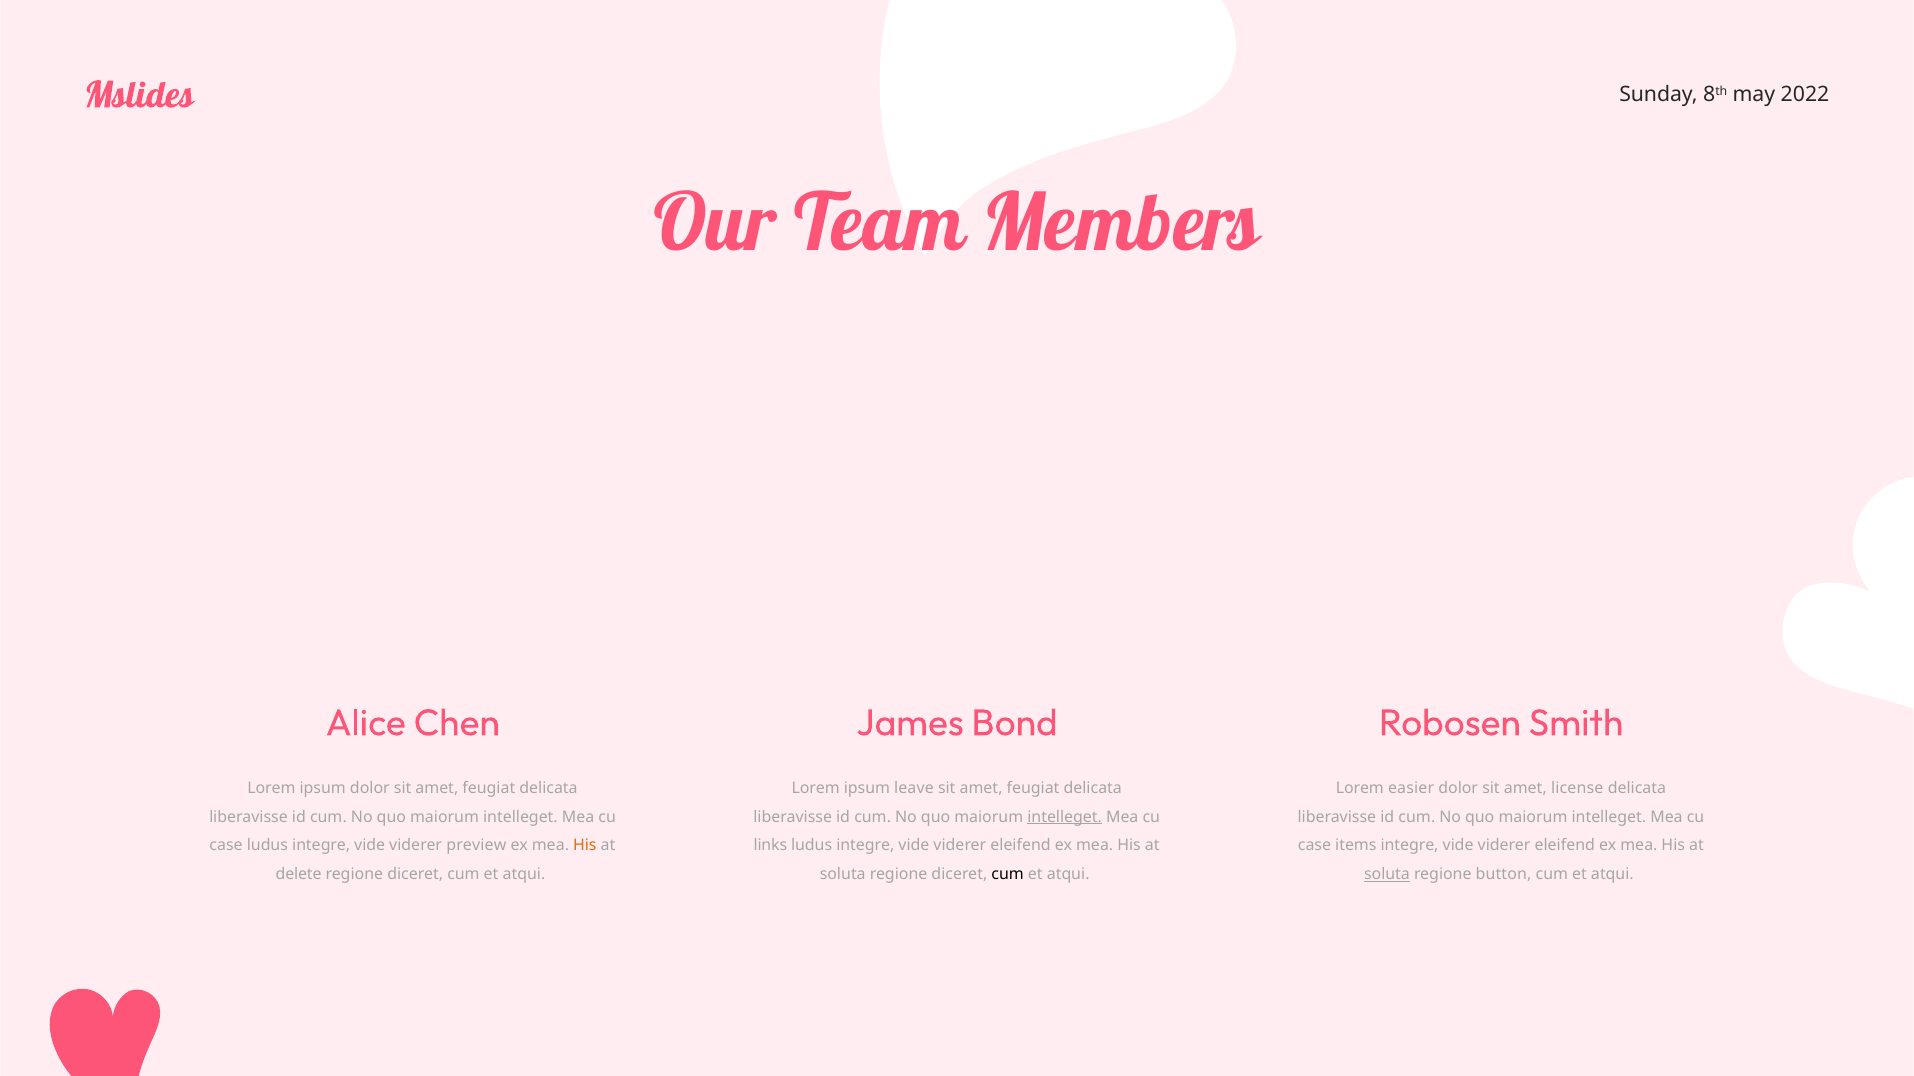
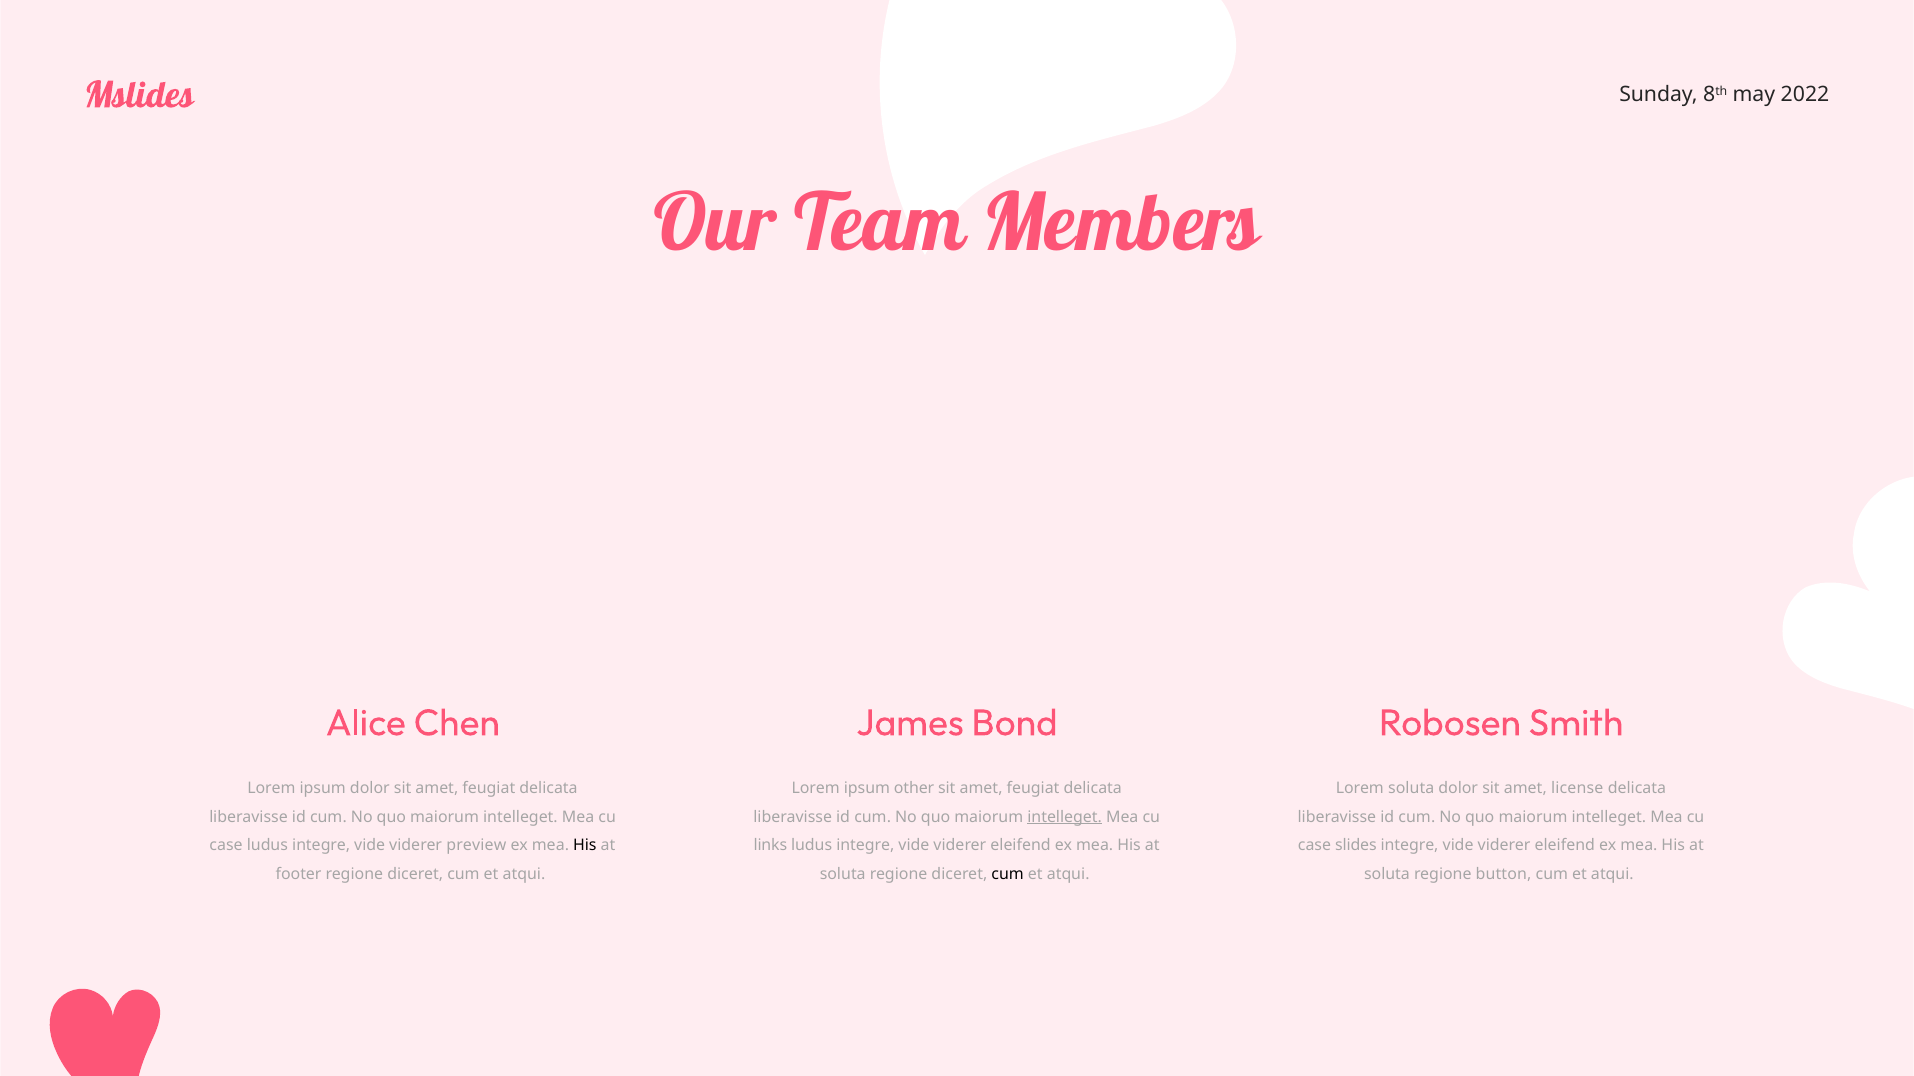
leave: leave -> other (914, 789)
Lorem easier: easier -> soluta (1411, 789)
His colour: orange -> black (585, 846)
items: items -> slides (1356, 846)
delete: delete -> footer (299, 875)
soluta underline: present -> none (1387, 875)
